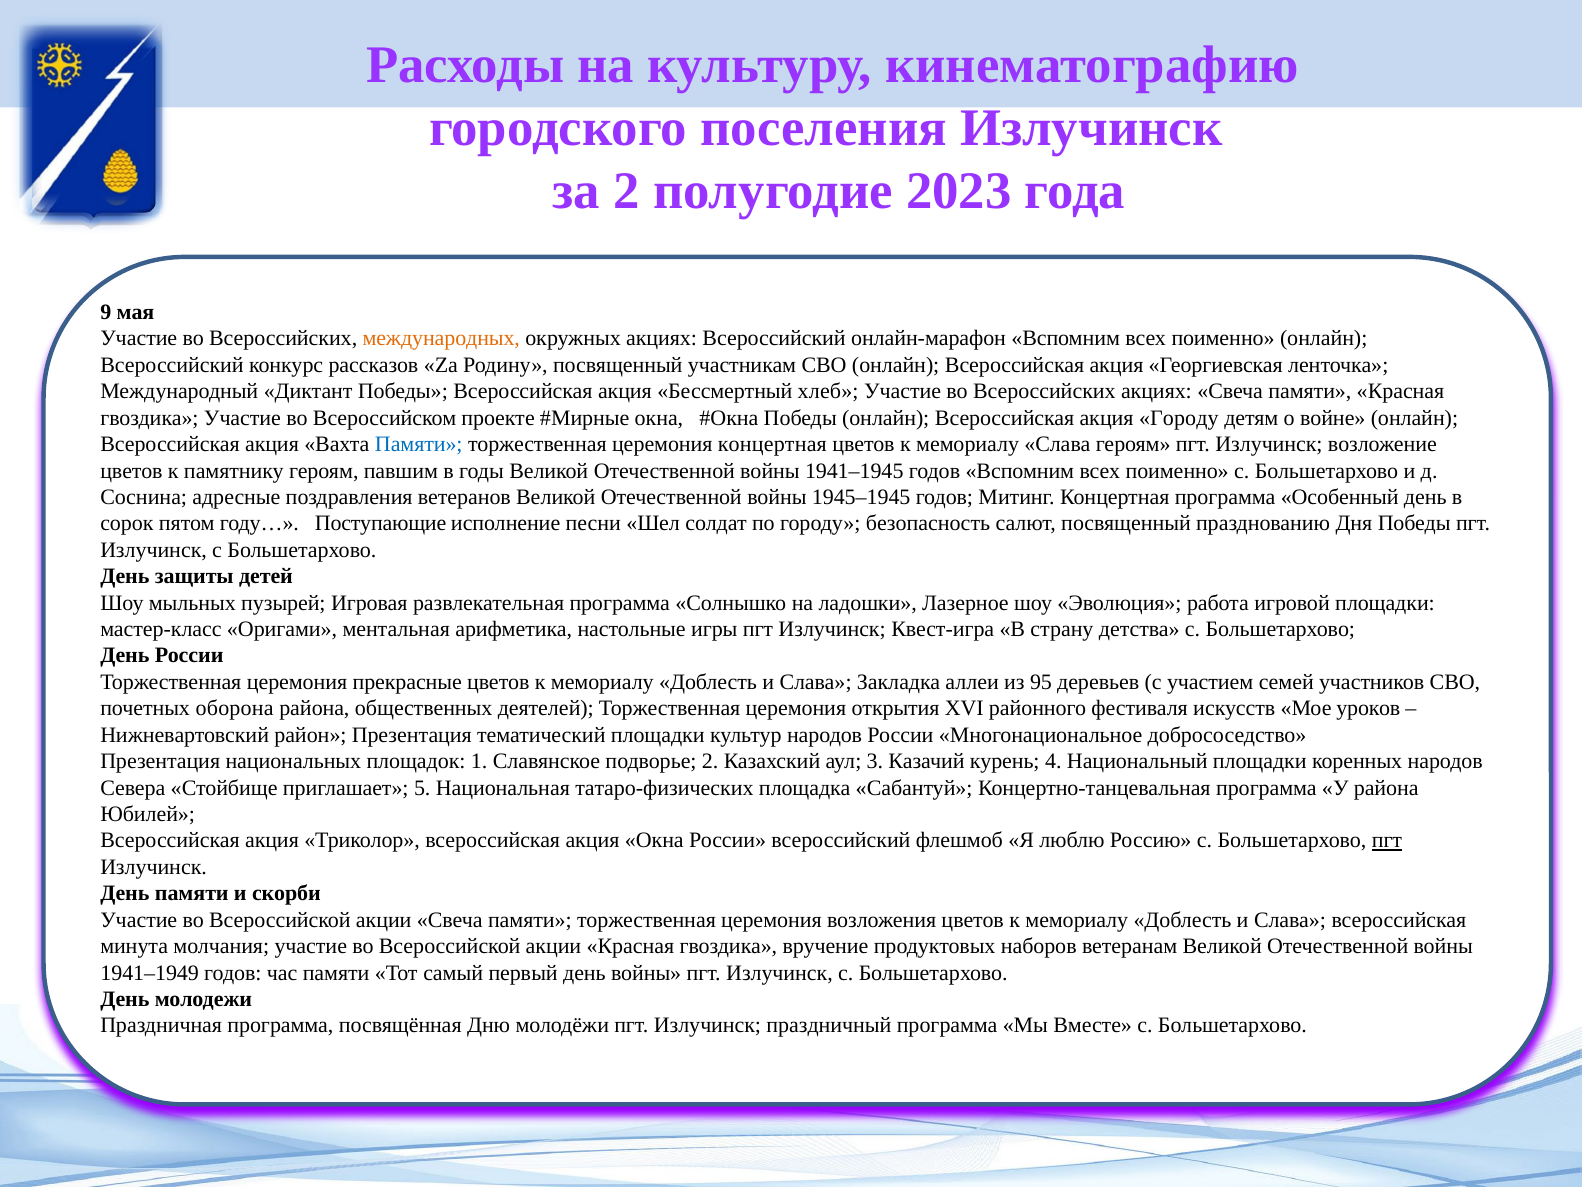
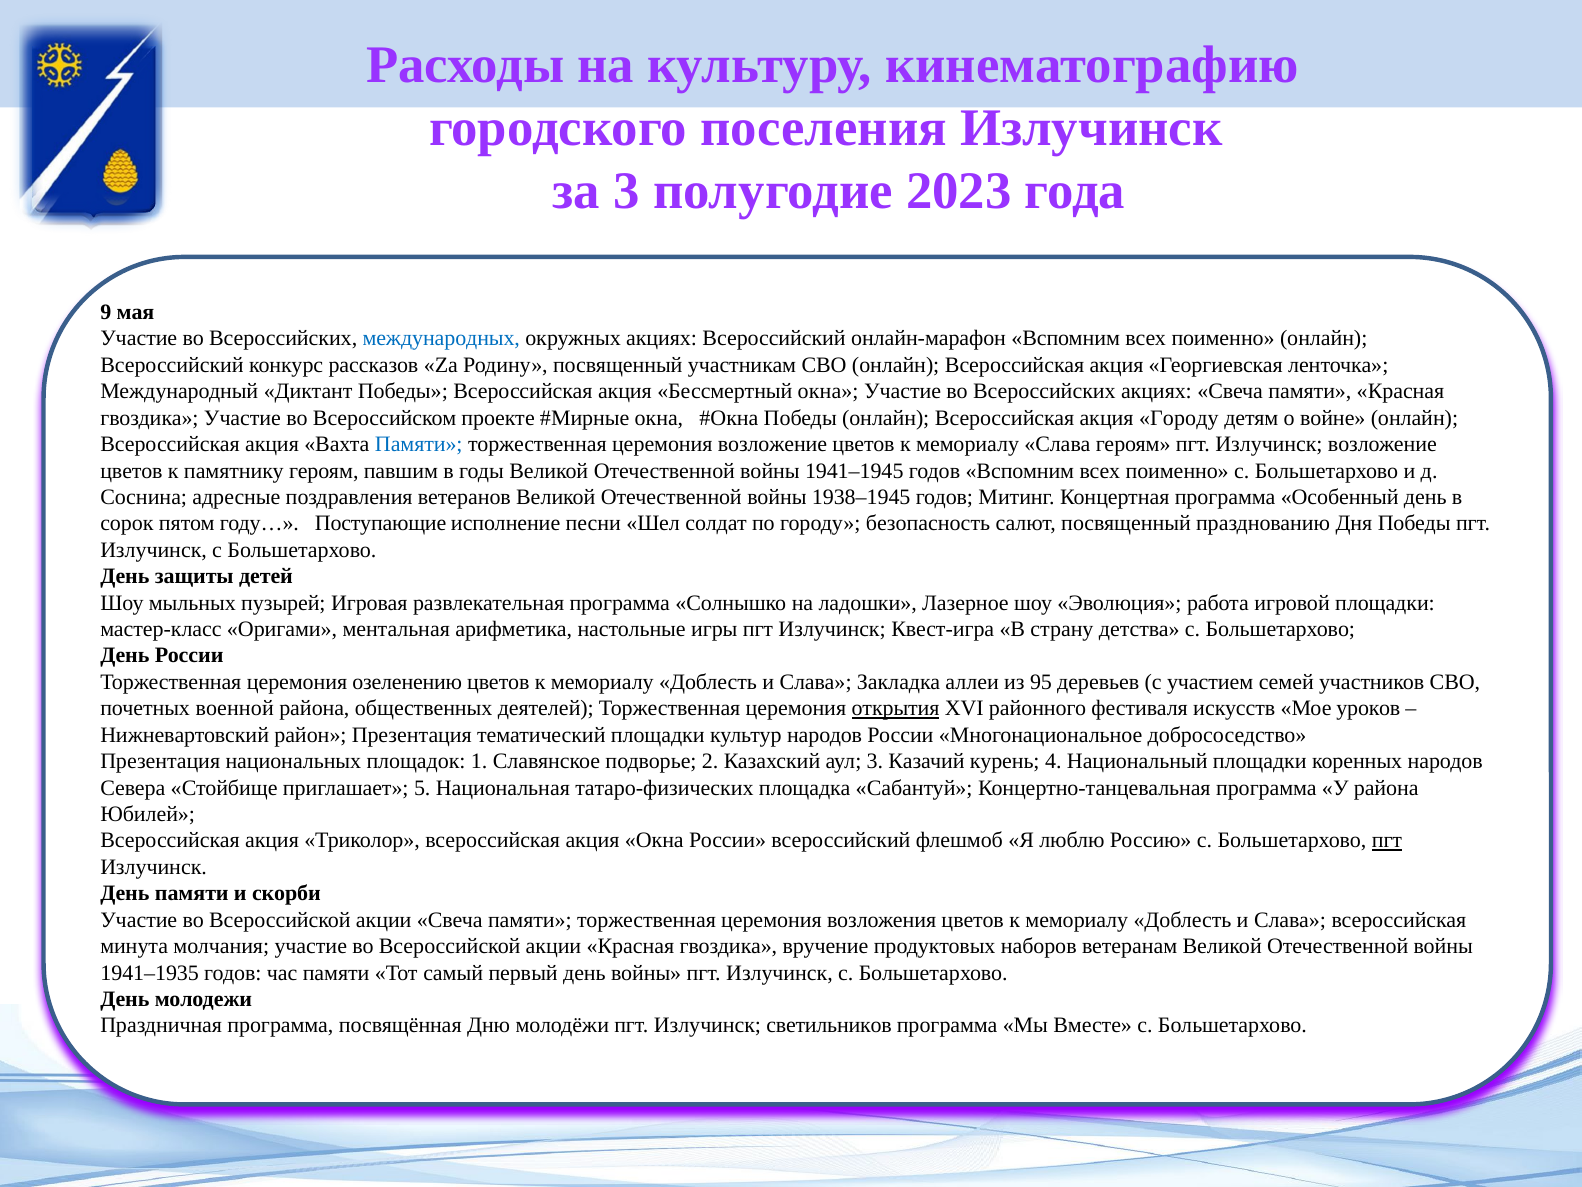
за 2: 2 -> 3 (627, 191)
международных colour: orange -> blue (441, 339)
Бессмертный хлеб: хлеб -> окна (828, 391)
церемония концертная: концертная -> возложение (772, 444)
1945–1945: 1945–1945 -> 1938–1945 (861, 497)
прекрасные: прекрасные -> озеленению (407, 682)
оборона: оборона -> военной (235, 708)
открытия underline: none -> present (896, 708)
1941–1949: 1941–1949 -> 1941–1935 (150, 972)
праздничный: праздничный -> светильников (829, 1025)
